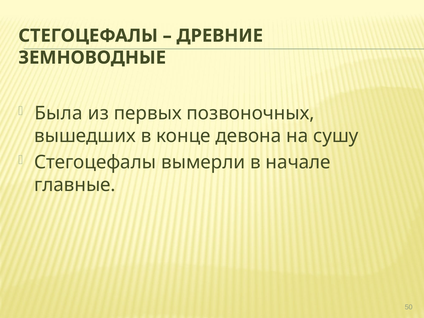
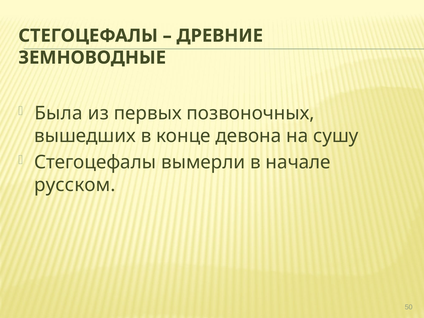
главные: главные -> русском (75, 185)
